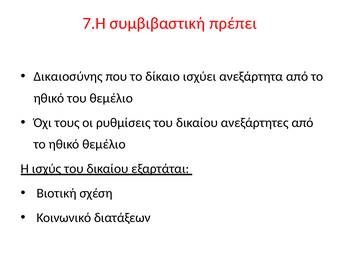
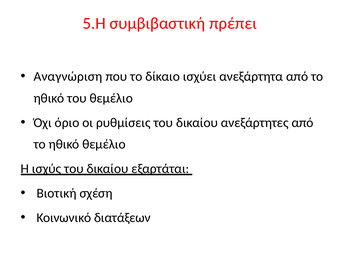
7.Η: 7.Η -> 5.Η (94, 23)
Δικαιοσύνης: Δικαιοσύνης -> Αναγνώριση (68, 77)
τους: τους -> όριο (67, 123)
